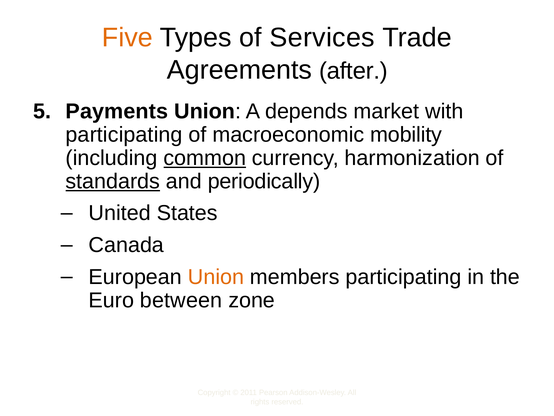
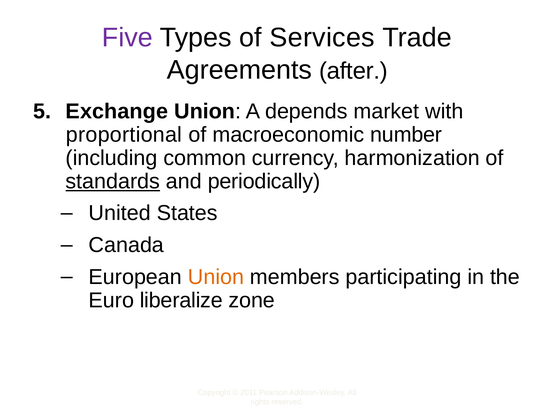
Five colour: orange -> purple (127, 37)
Payments: Payments -> Exchange (117, 111)
participating: participating -> proportional (124, 135)
mobility: mobility -> number (406, 135)
common underline: present -> none (205, 158)
between: between -> liberalize (181, 300)
